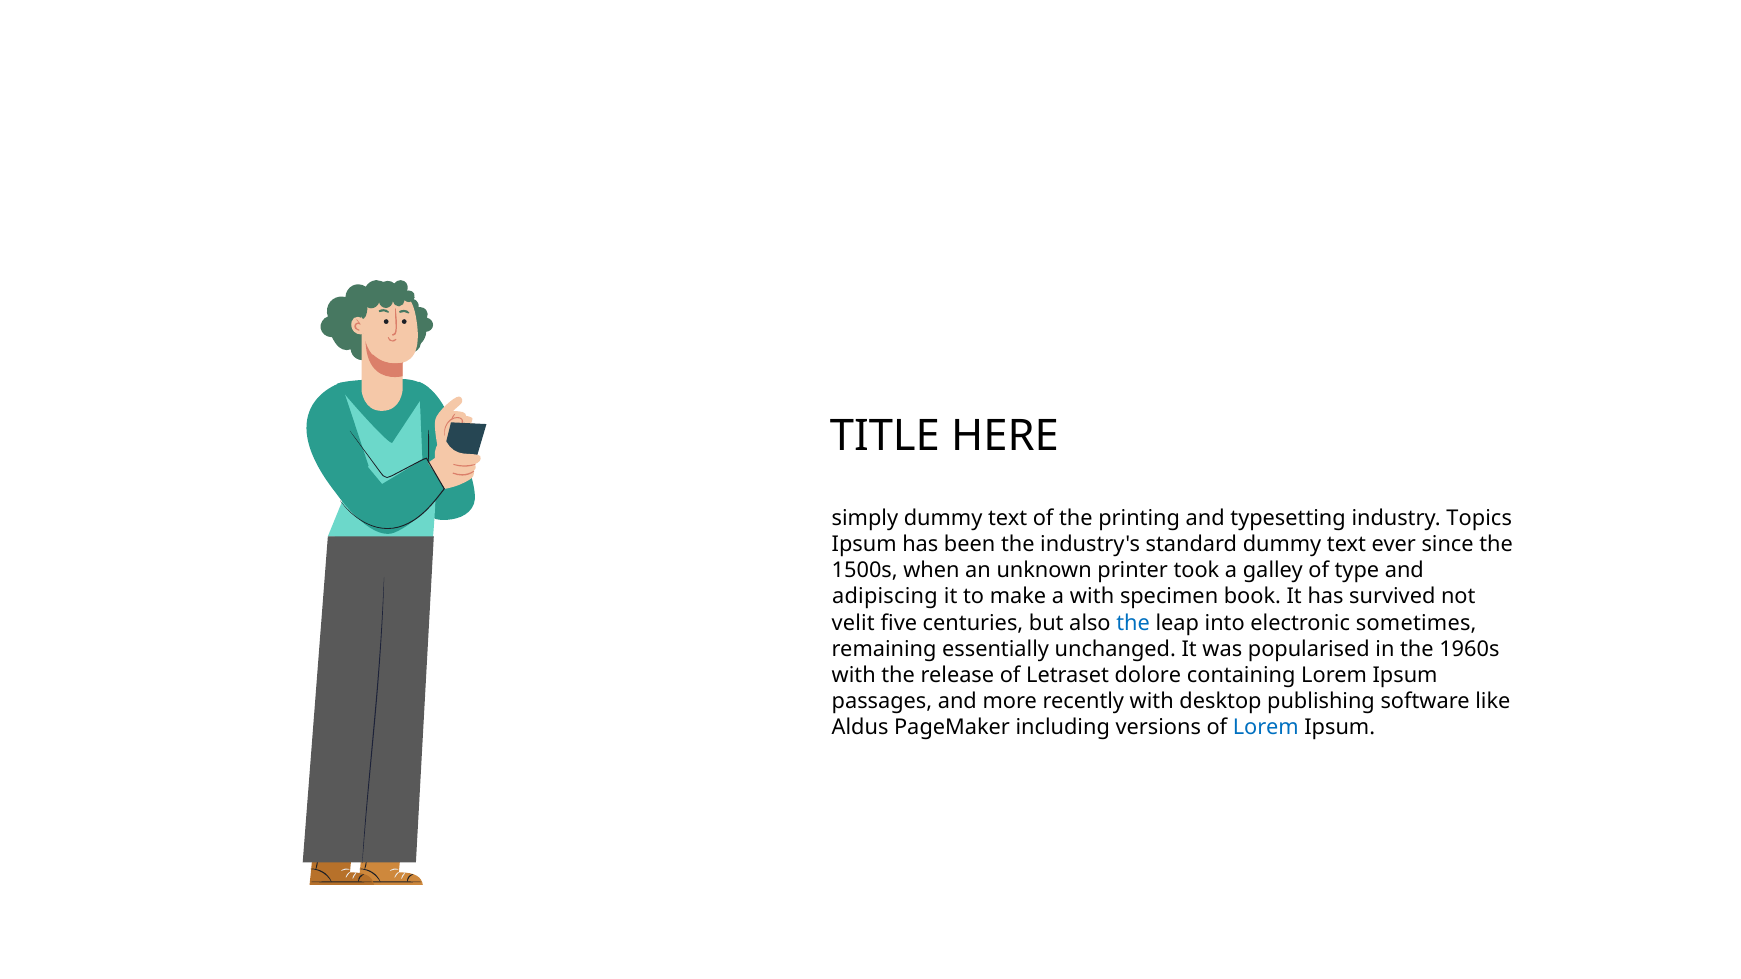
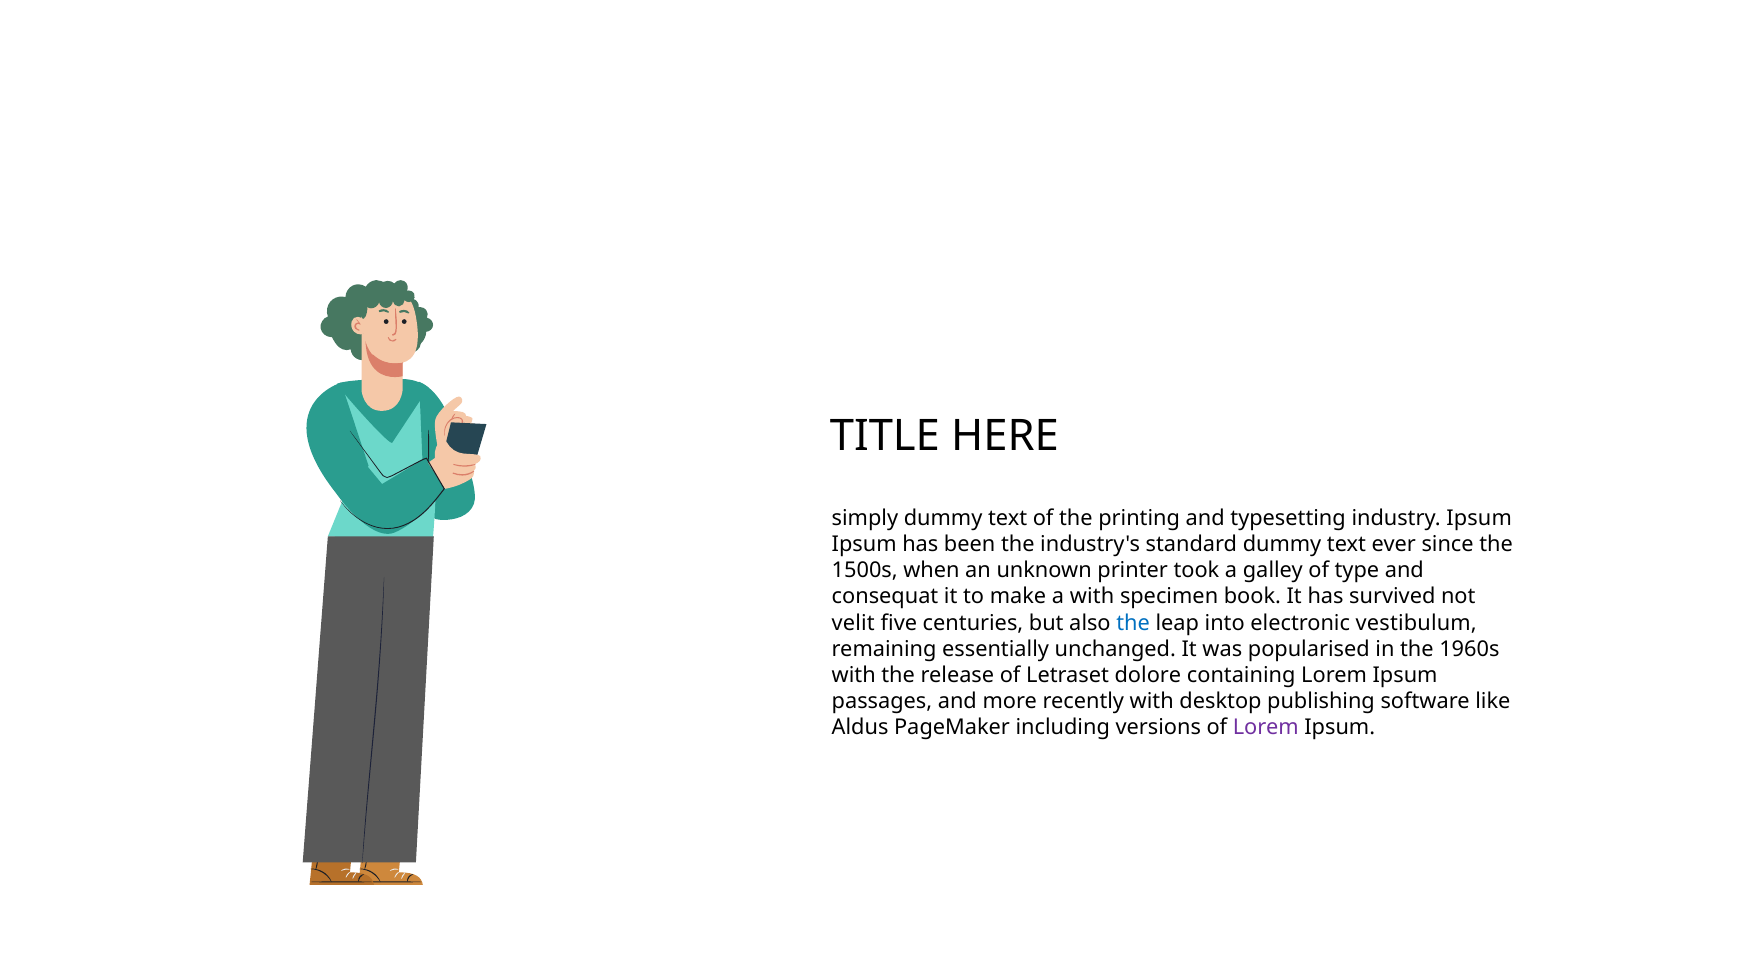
industry Topics: Topics -> Ipsum (1479, 519)
adipiscing: adipiscing -> consequat (885, 597)
sometimes: sometimes -> vestibulum (1416, 623)
Lorem colour: blue -> purple (1266, 728)
